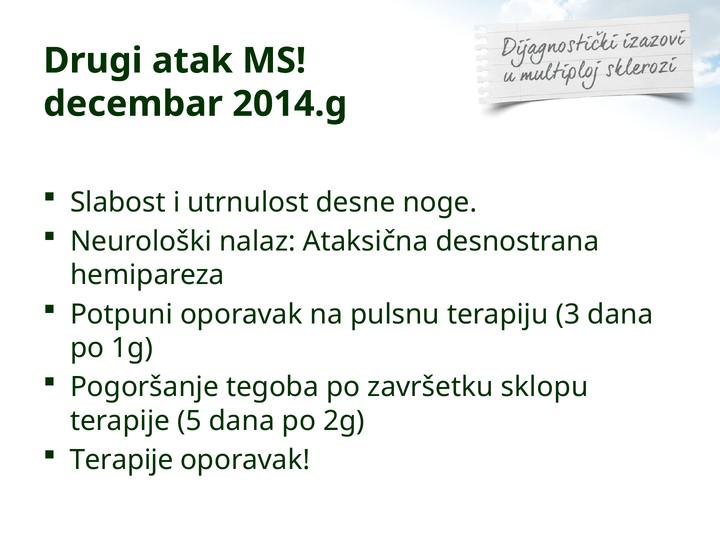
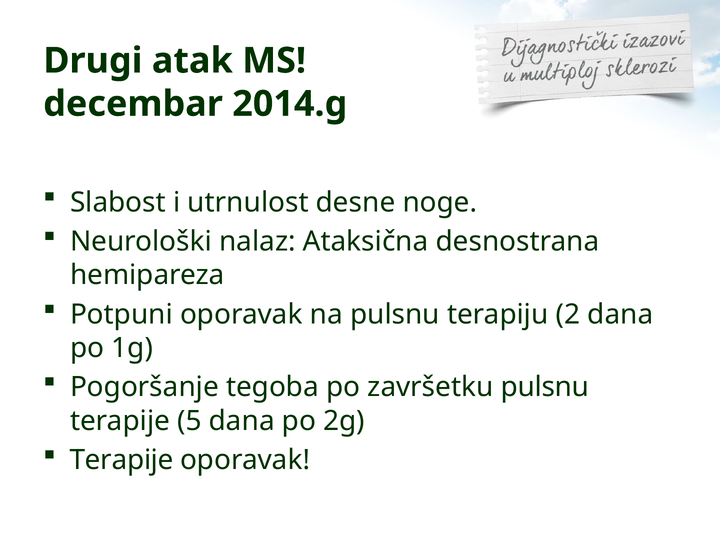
3: 3 -> 2 (568, 314)
završetku sklopu: sklopu -> pulsnu (545, 387)
